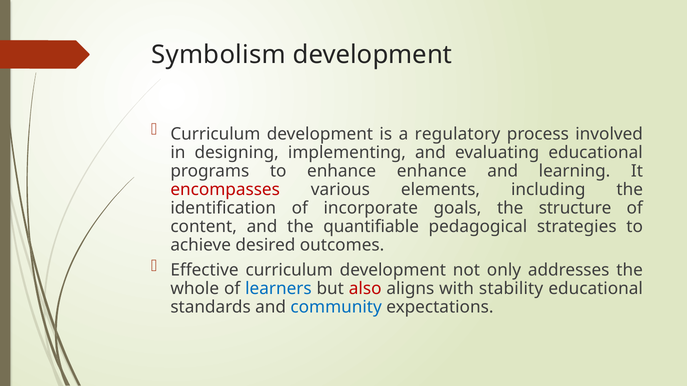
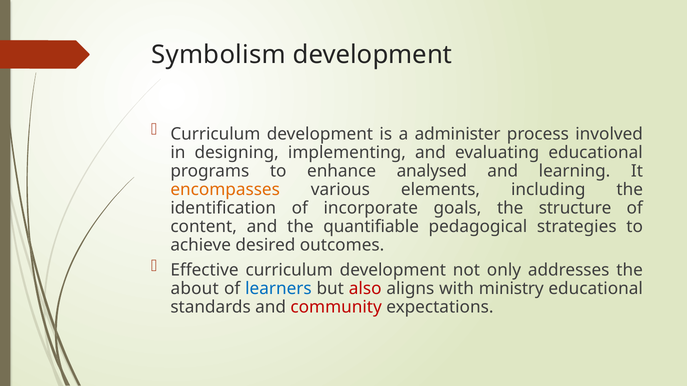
regulatory: regulatory -> administer (458, 134)
enhance enhance: enhance -> analysed (432, 171)
encompasses colour: red -> orange (225, 190)
whole: whole -> about (195, 289)
stability: stability -> ministry (511, 289)
community colour: blue -> red (336, 308)
